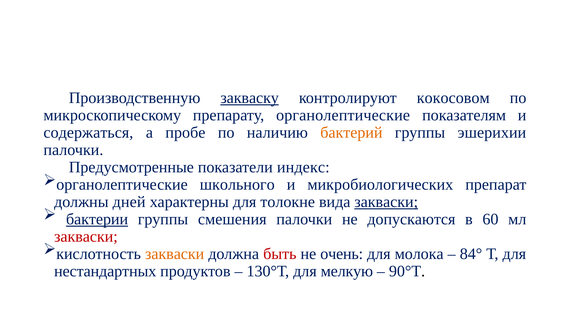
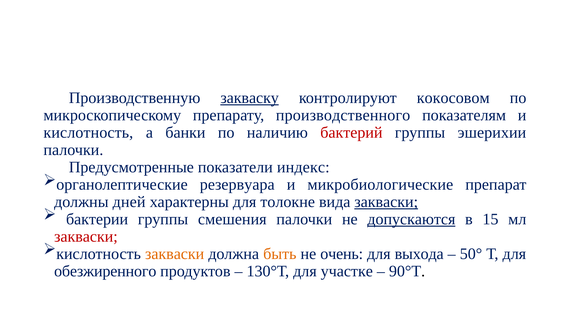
препарату органолептические: органолептические -> производственного (343, 116)
содержаться: содержаться -> кислотность (88, 133)
пробе: пробе -> банки (185, 133)
бактерий colour: orange -> red (351, 133)
школьного: школьного -> резервуара (237, 185)
микробиологических: микробиологических -> микробиологические (380, 185)
бактерии underline: present -> none (97, 220)
допускаются underline: none -> present (411, 220)
60: 60 -> 15 (490, 220)
быть colour: red -> orange (280, 254)
молока: молока -> выхода (419, 254)
84°: 84° -> 50° (471, 254)
нестандартных: нестандартных -> обезжиренного (105, 272)
мелкую: мелкую -> участке (347, 272)
